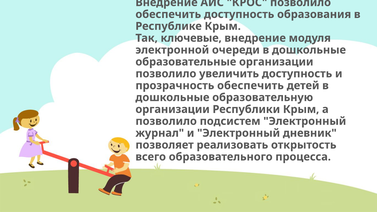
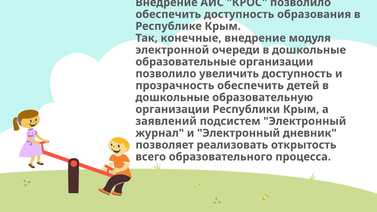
ключевые: ключевые -> конечные (191, 38)
позволило: позволило -> заявлений (166, 121)
